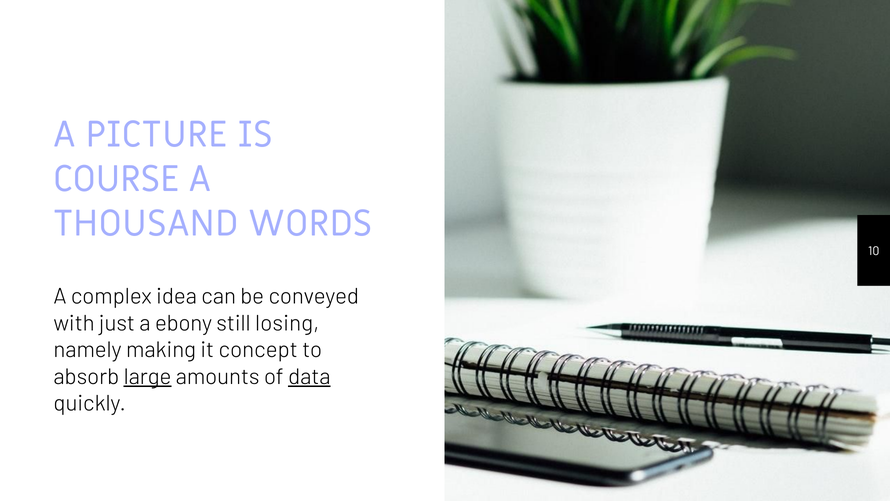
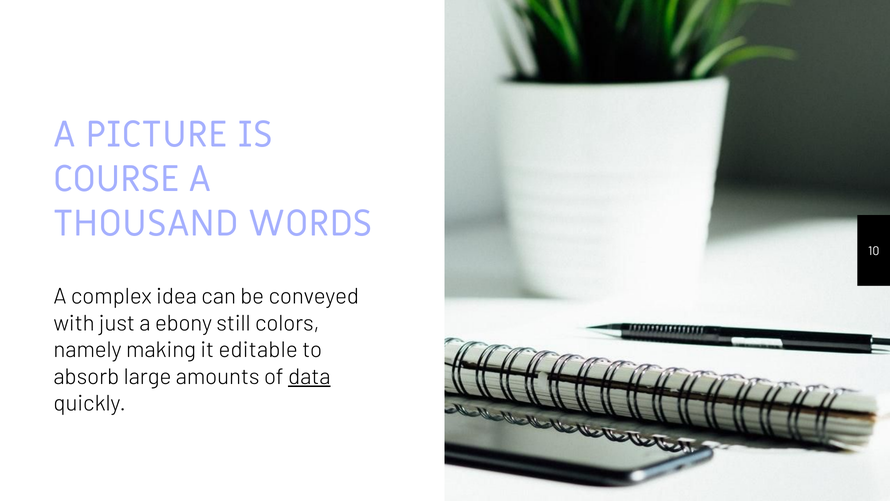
losing: losing -> colors (287, 323)
concept: concept -> editable (258, 350)
large underline: present -> none (147, 376)
